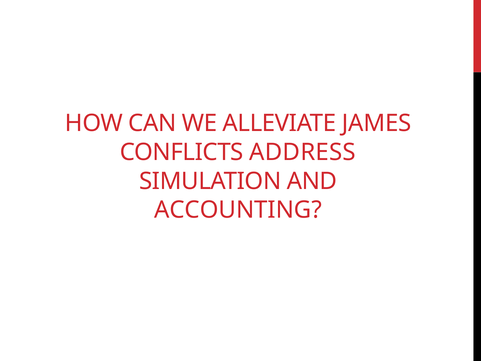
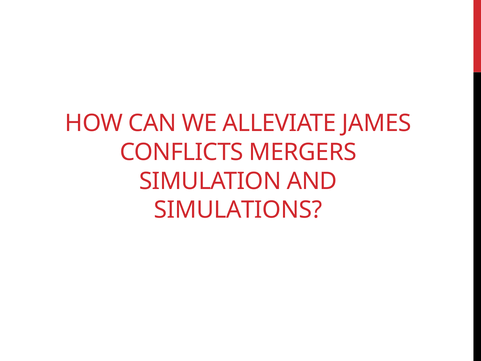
ADDRESS: ADDRESS -> MERGERS (303, 152)
ACCOUNTING: ACCOUNTING -> SIMULATIONS (238, 210)
